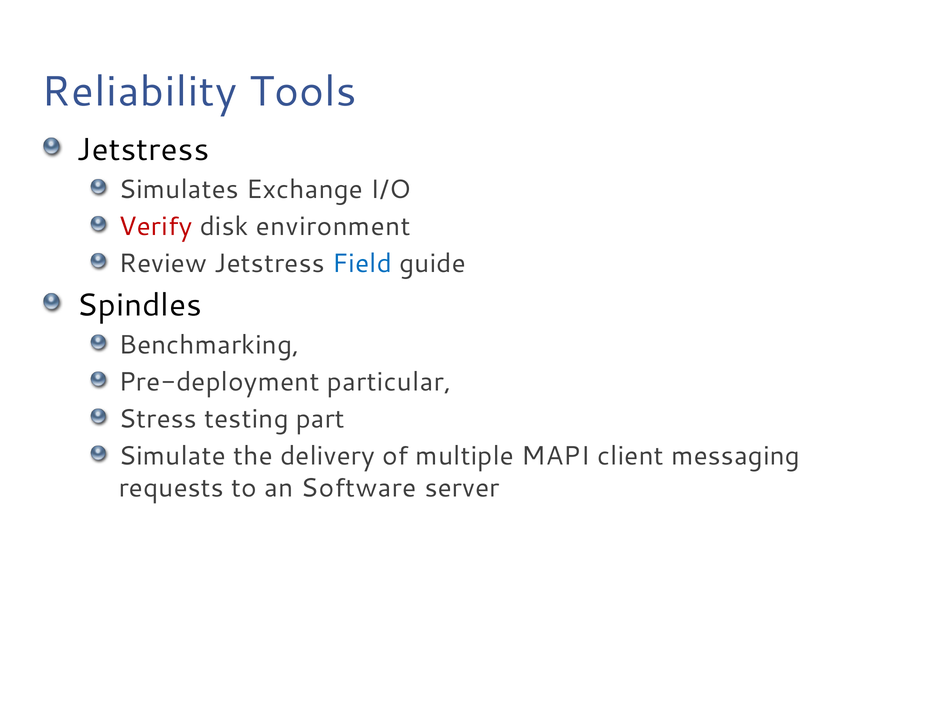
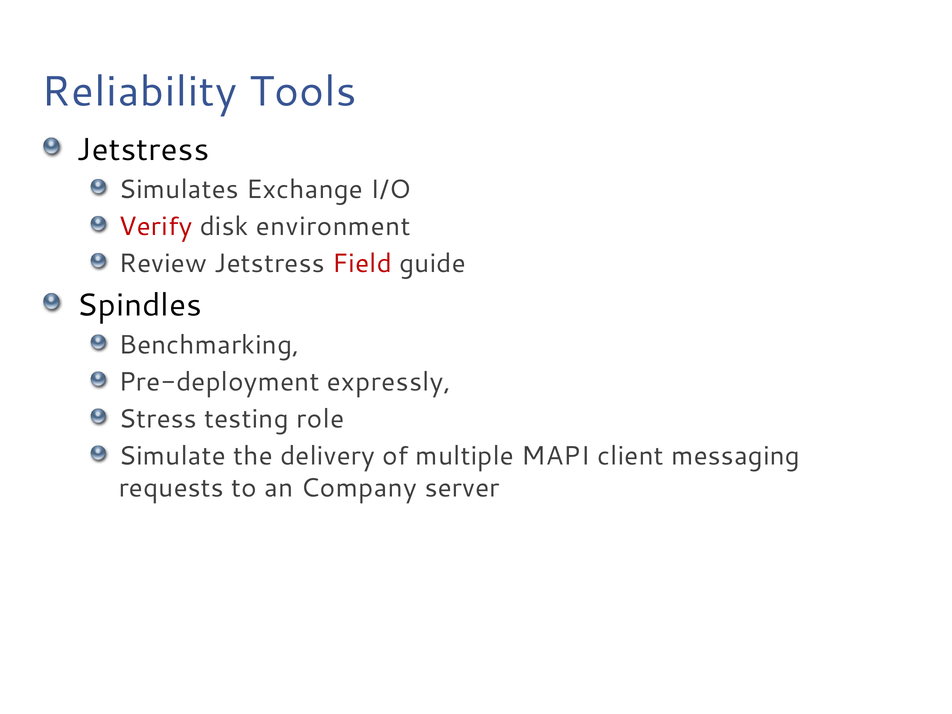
Field colour: blue -> red (362, 264)
particular: particular -> expressly (389, 382)
part: part -> role (320, 419)
Software: Software -> Company (359, 488)
